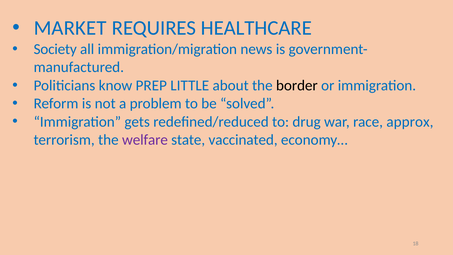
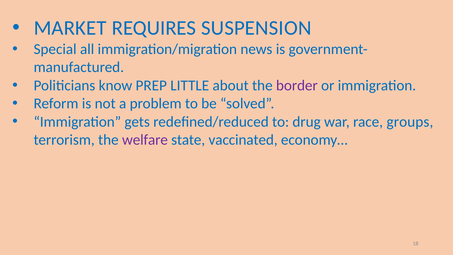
HEALTHCARE: HEALTHCARE -> SUSPENSION (256, 28)
Society: Society -> Special (55, 49)
border colour: black -> purple (297, 85)
approx: approx -> groups (410, 122)
